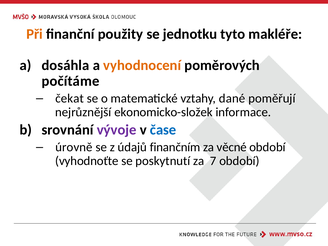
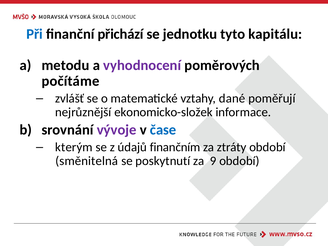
Při colour: orange -> blue (35, 34)
použity: použity -> přichází (121, 34)
makléře: makléře -> kapitálu (275, 34)
dosáhla: dosáhla -> metodu (65, 65)
vyhodnocení colour: orange -> purple (142, 65)
čekat: čekat -> zvlášť (70, 98)
úrovně: úrovně -> kterým (74, 147)
věcné: věcné -> ztráty (232, 147)
vyhodnoťte: vyhodnoťte -> směnitelná (87, 161)
7: 7 -> 9 (213, 161)
